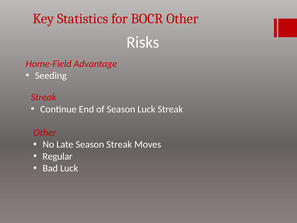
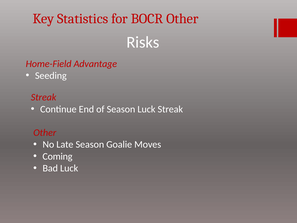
Season Streak: Streak -> Goalie (119, 144)
Regular: Regular -> Coming (57, 156)
